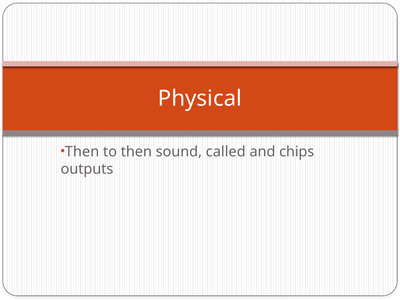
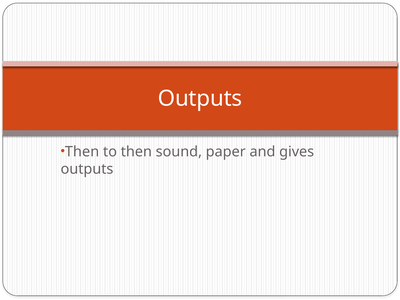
Physical: Physical -> Outputs (200, 99)
called: called -> paper (226, 152)
chips: chips -> gives (297, 152)
